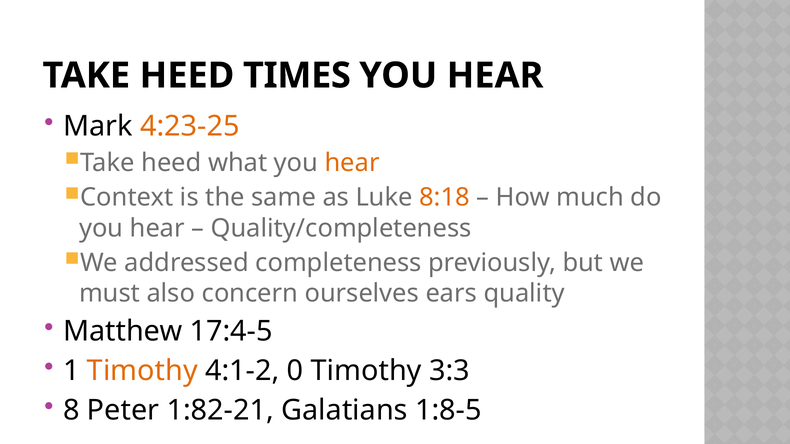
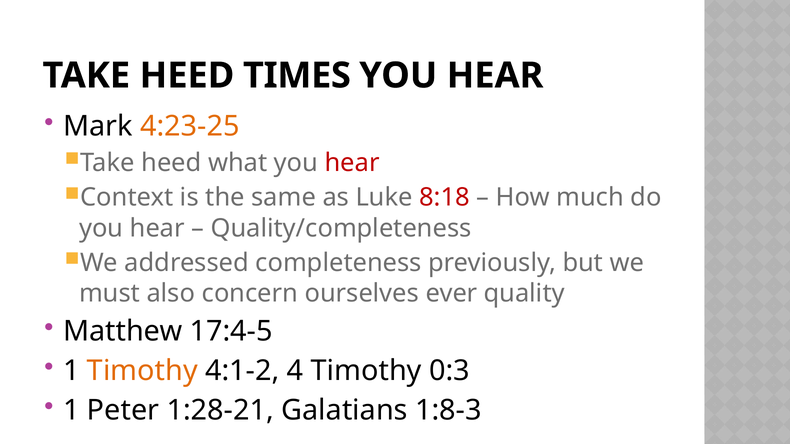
hear colour: orange -> red (352, 163)
8:18 colour: orange -> red (445, 198)
ears: ears -> ever (451, 294)
0: 0 -> 4 (295, 371)
3:3: 3:3 -> 0:3 (449, 371)
8: 8 -> 1 (71, 411)
1:82-21: 1:82-21 -> 1:28-21 (220, 411)
1:8-5: 1:8-5 -> 1:8-3 (448, 411)
